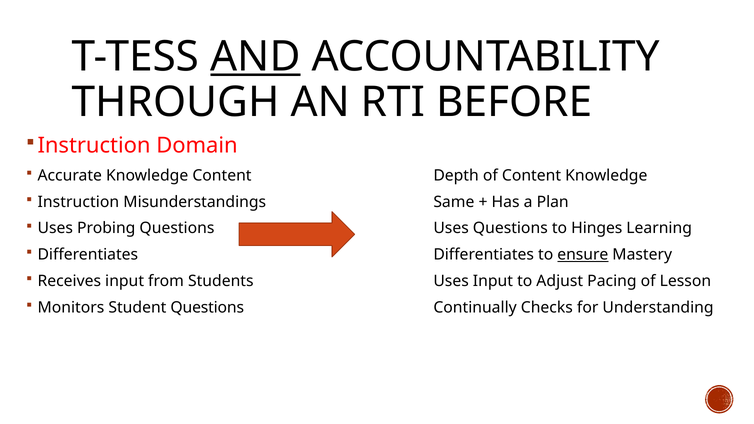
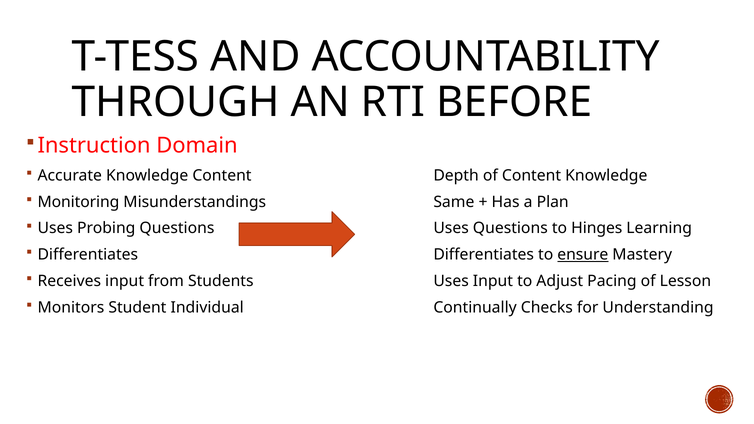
AND underline: present -> none (255, 57)
Instruction: Instruction -> Monitoring (78, 202)
Student Questions: Questions -> Individual (207, 308)
